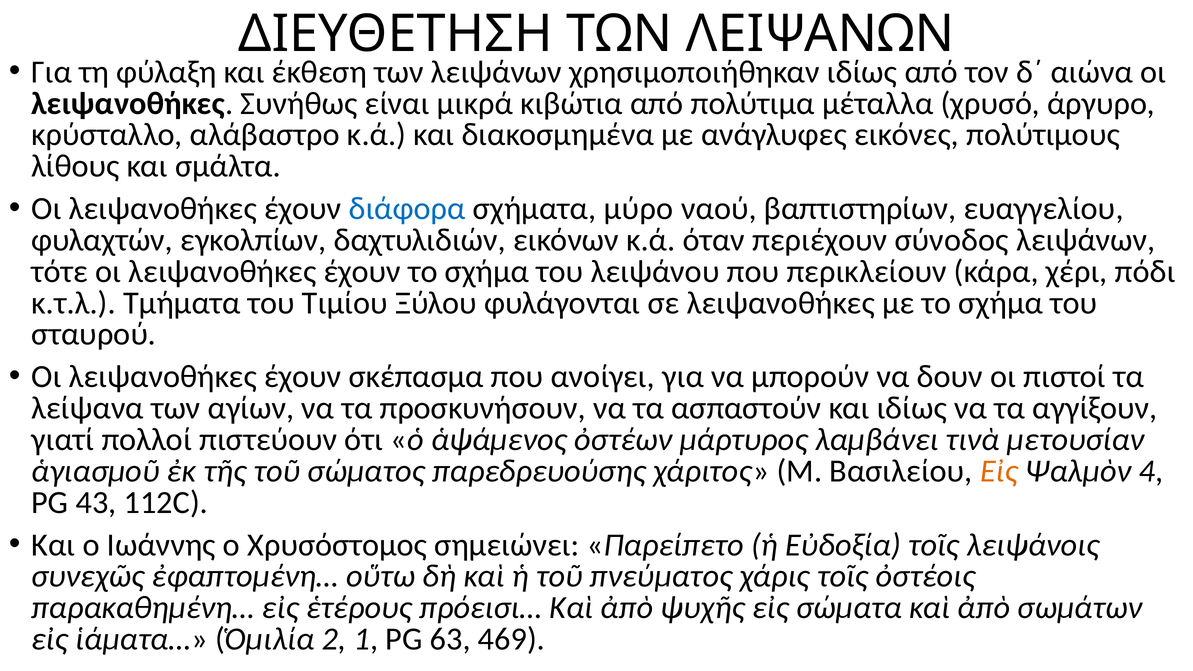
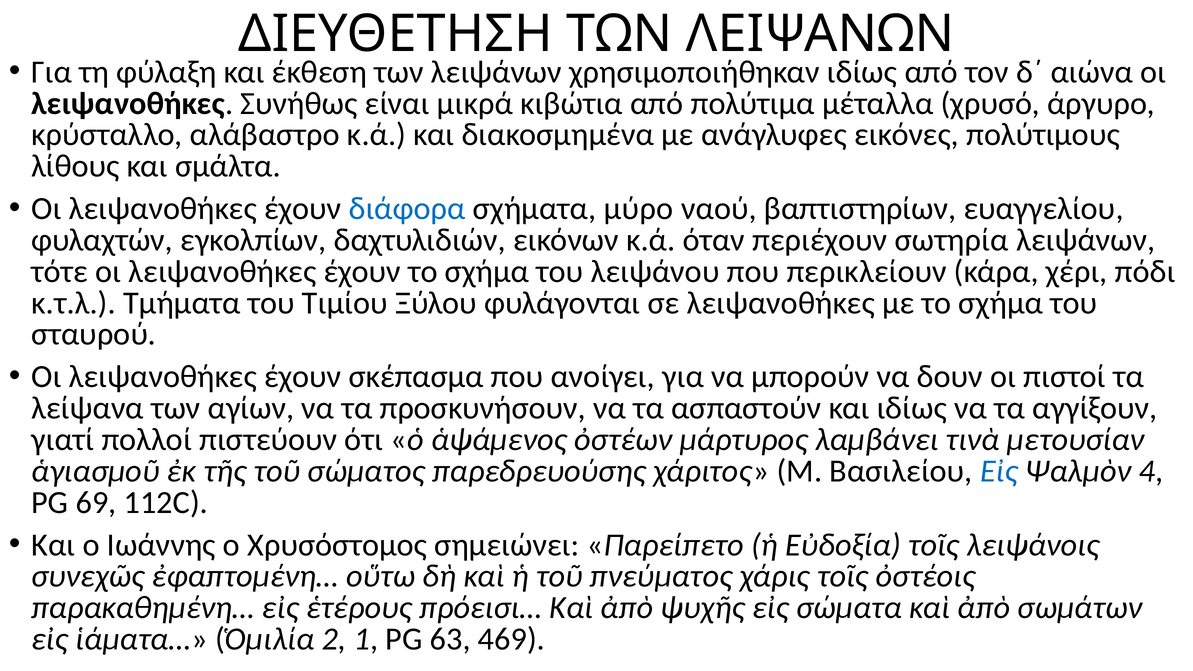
σύνοδος: σύνοδος -> σωτηρία (952, 240)
Εἰς colour: orange -> blue (999, 471)
43: 43 -> 69 (96, 502)
